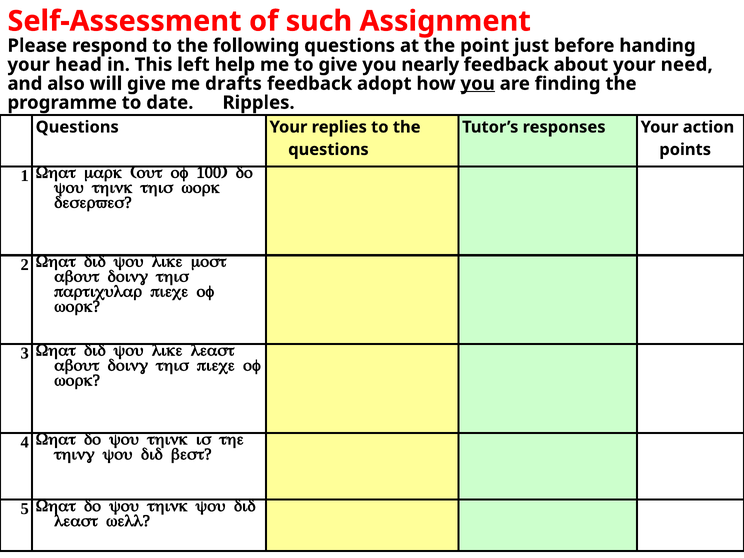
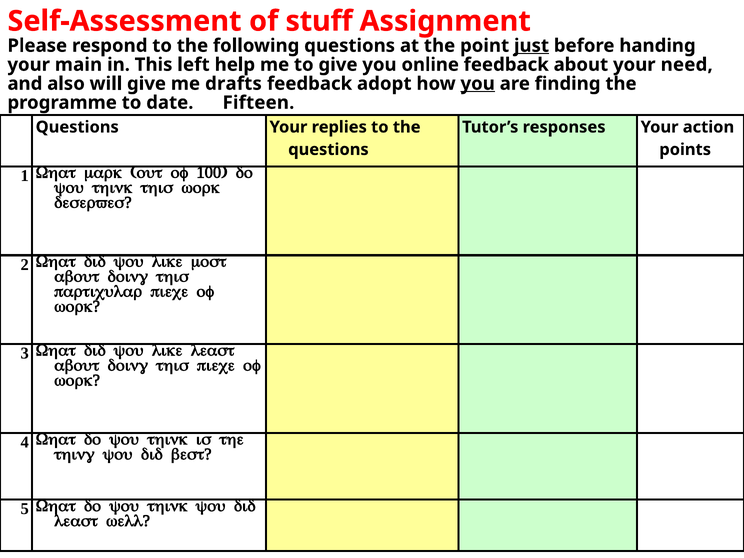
such: such -> stuff (319, 21)
just underline: none -> present (531, 46)
head: head -> main (78, 65)
nearly: nearly -> online (430, 65)
Ripples: Ripples -> Fifteen (258, 103)
